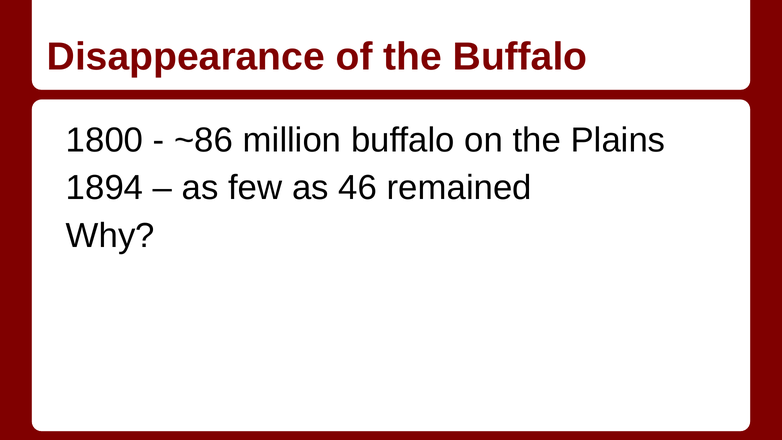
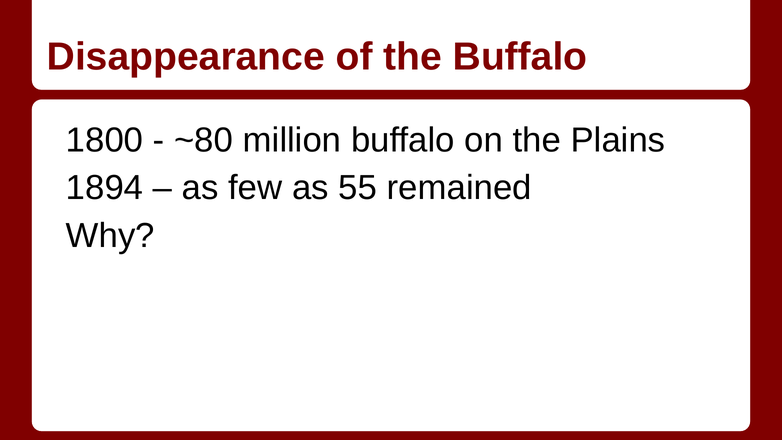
~86: ~86 -> ~80 (204, 140)
46: 46 -> 55 (358, 188)
